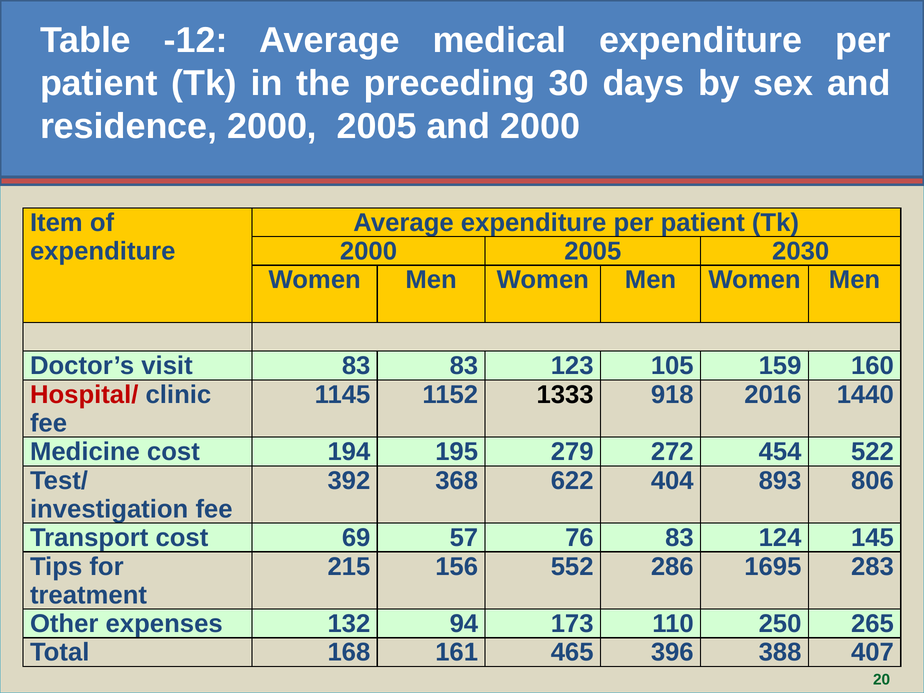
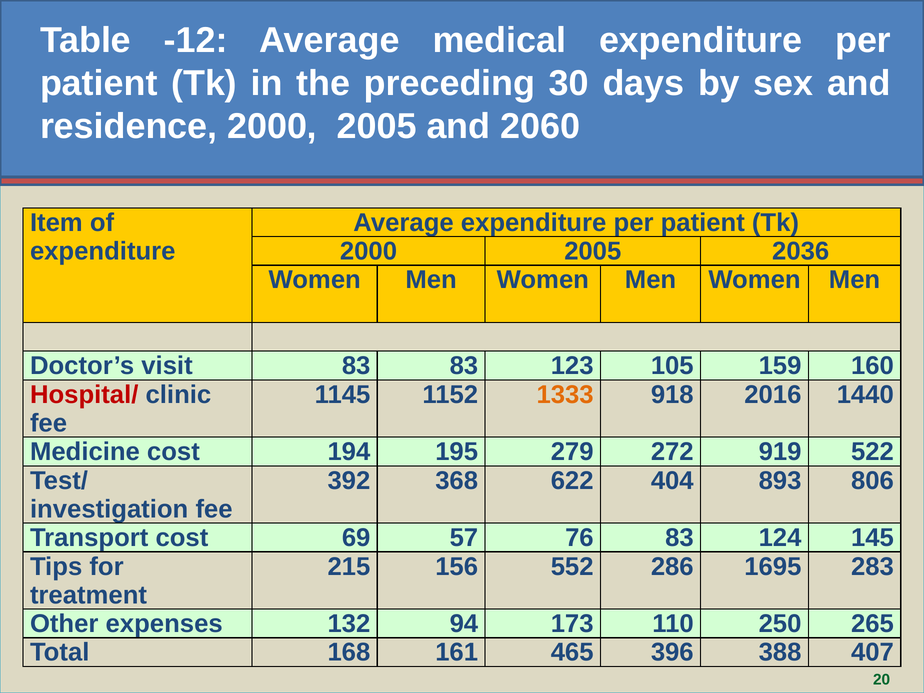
and 2000: 2000 -> 2060 (540, 126)
2030: 2030 -> 2036 (801, 251)
1333 colour: black -> orange (565, 395)
454: 454 -> 919 (780, 452)
